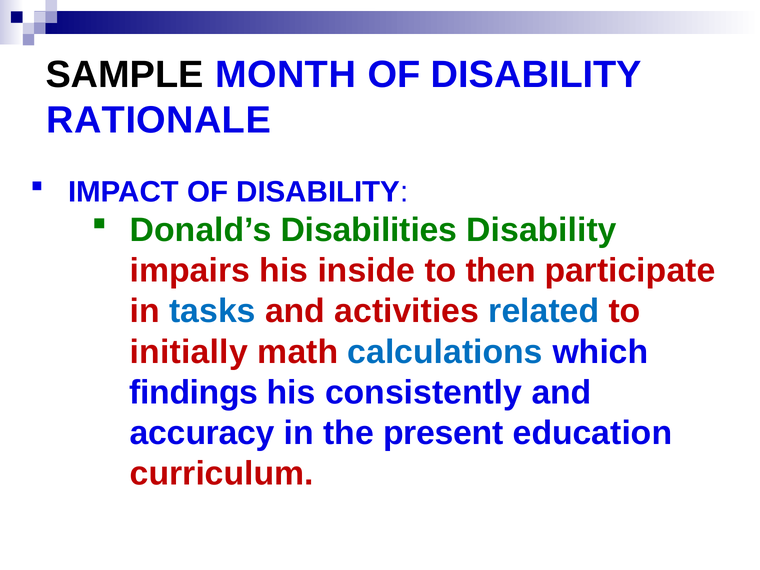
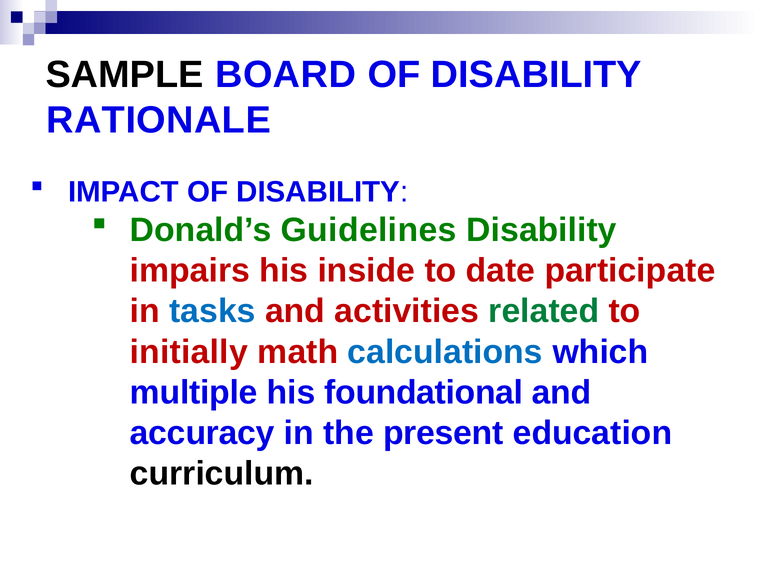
MONTH: MONTH -> BOARD (286, 75)
Disabilities: Disabilities -> Guidelines (369, 230)
then: then -> date (500, 271)
related colour: blue -> green (544, 311)
findings: findings -> multiple (194, 392)
consistently: consistently -> foundational (424, 392)
curriculum colour: red -> black (222, 473)
